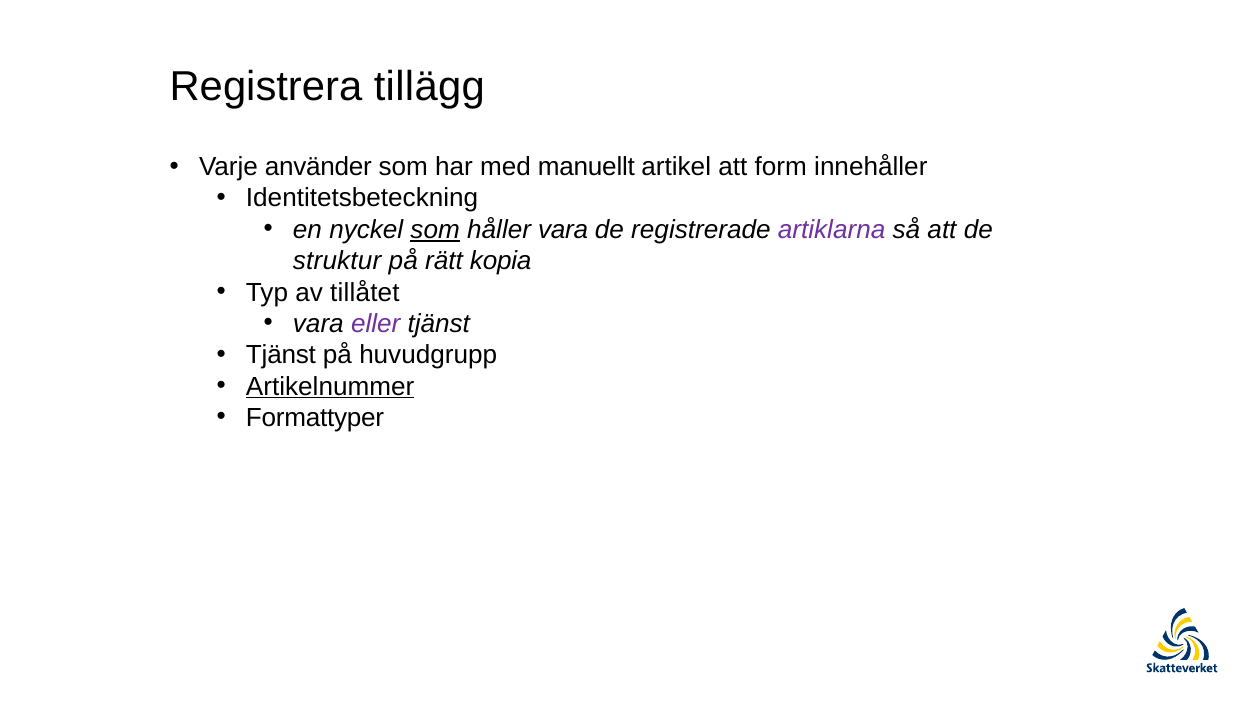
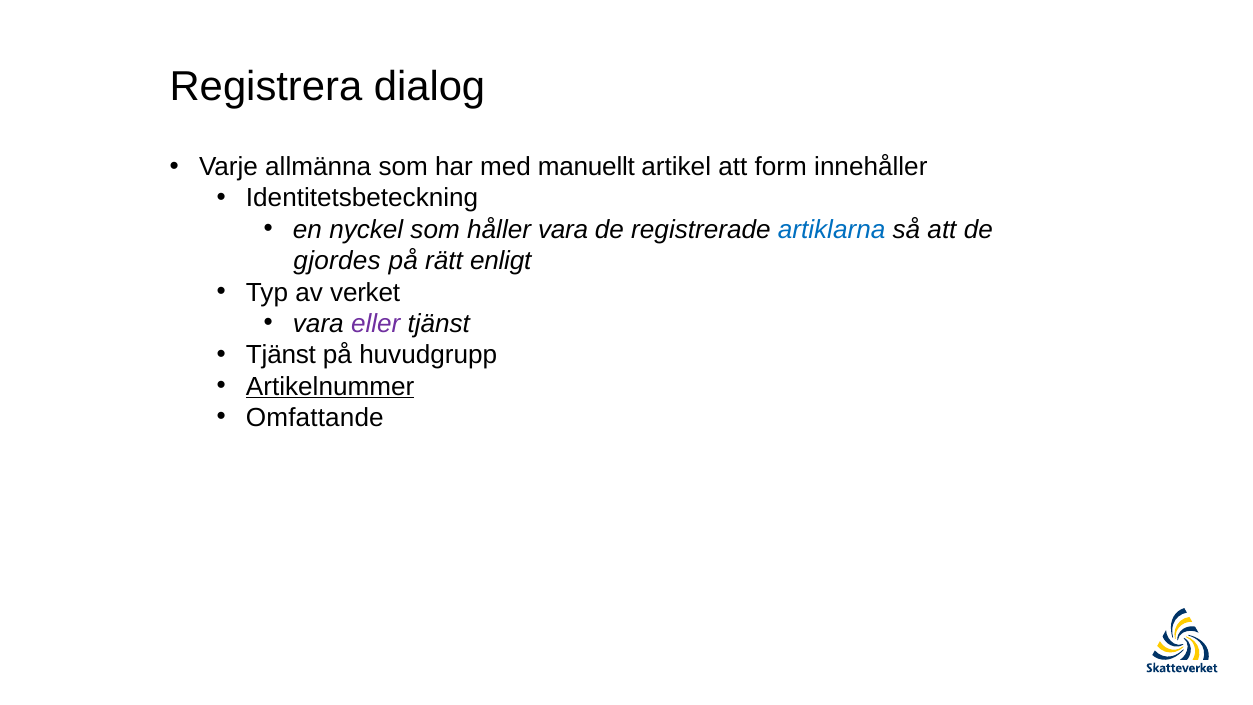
tillägg: tillägg -> dialog (430, 87)
använder: använder -> allmänna (318, 167)
som underline: present -> none (435, 230)
artiklarna colour: purple -> blue (832, 230)
struktur: struktur -> gjordes (337, 261)
kopia: kopia -> enligt (501, 261)
tillåtet: tillåtet -> verket (365, 292)
Formattyper: Formattyper -> Omfattande (315, 418)
